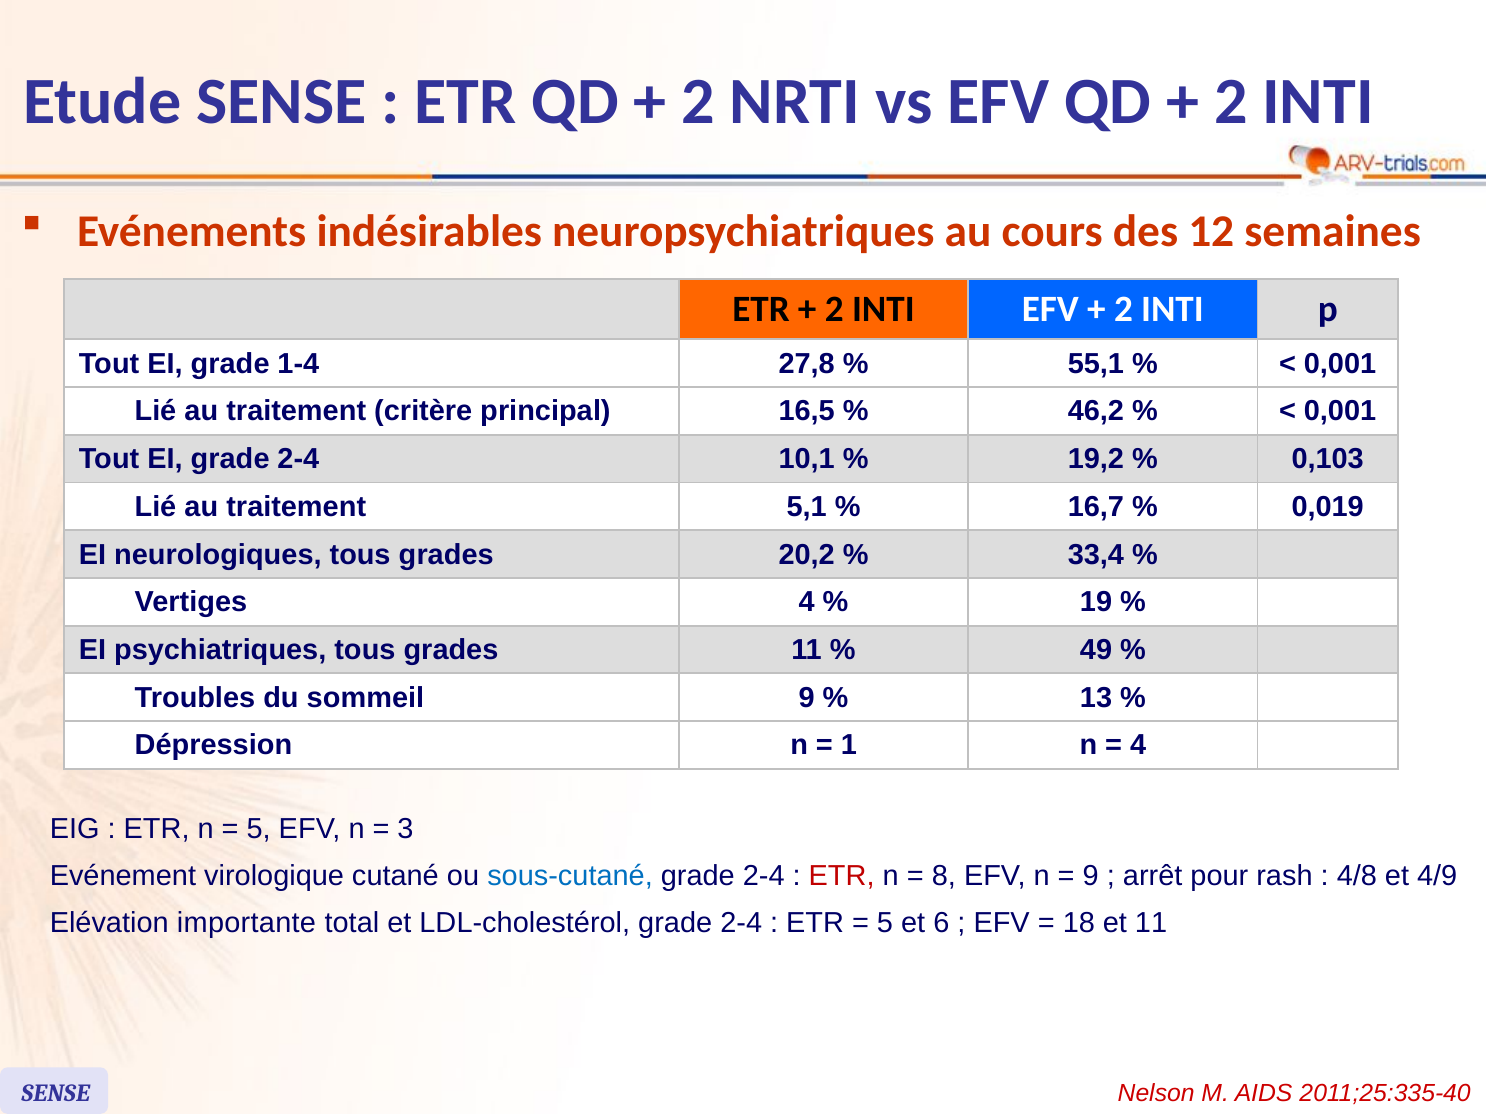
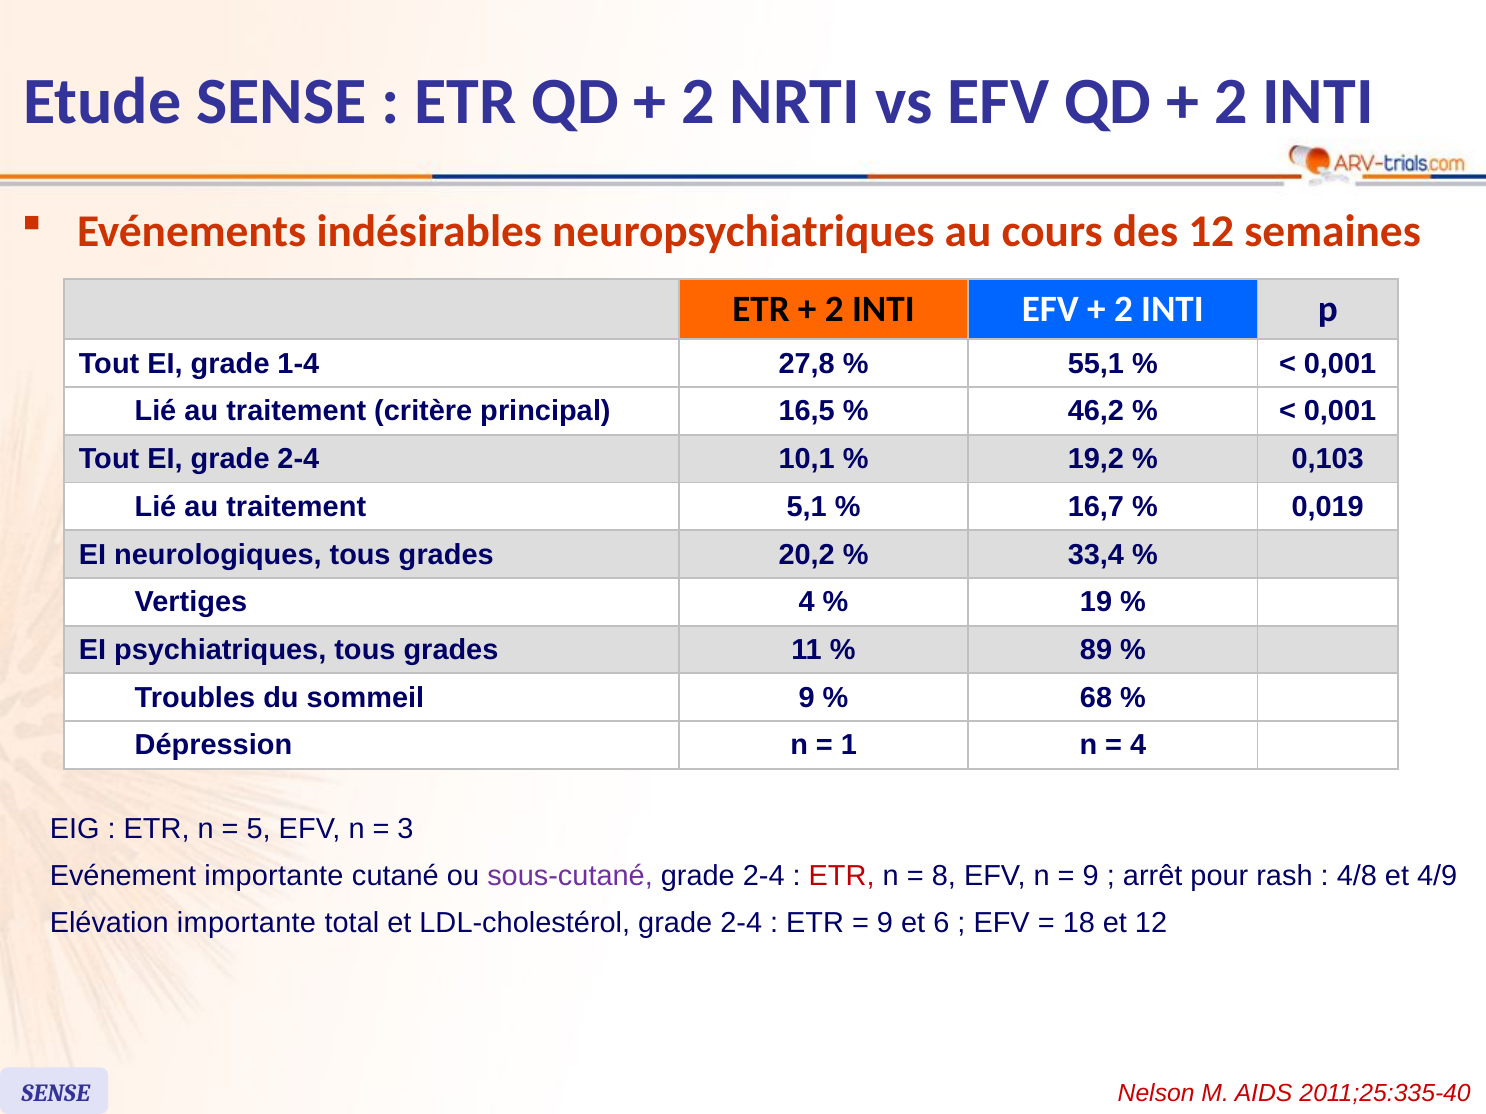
49: 49 -> 89 (1096, 650)
13: 13 -> 68 (1096, 698)
Evénement virologique: virologique -> importante (274, 876)
sous-cutané colour: blue -> purple (570, 876)
5: 5 -> 9 (885, 923)
et 11: 11 -> 12 (1151, 923)
